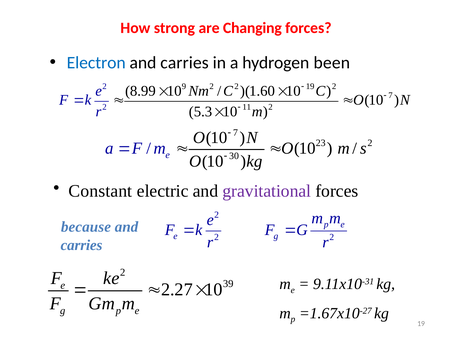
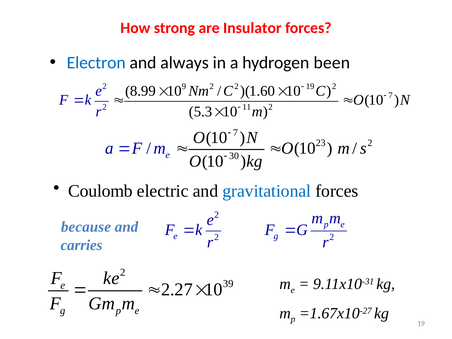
Changing: Changing -> Insulator (252, 28)
carries: carries -> always (185, 63)
Constant: Constant -> Coulomb (101, 191)
gravitational colour: purple -> blue (267, 191)
